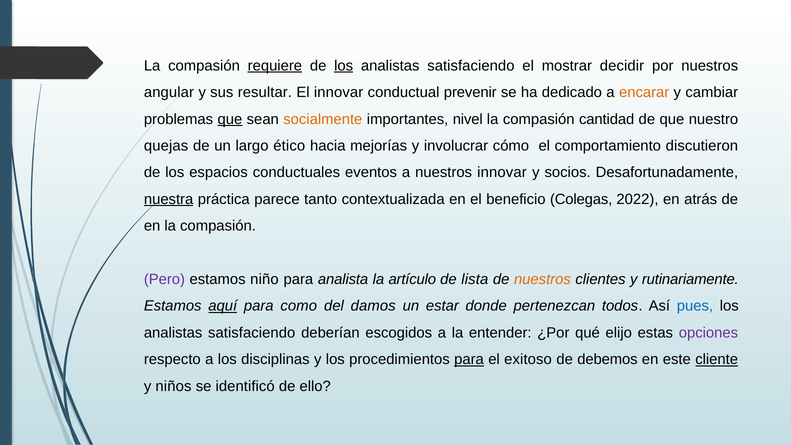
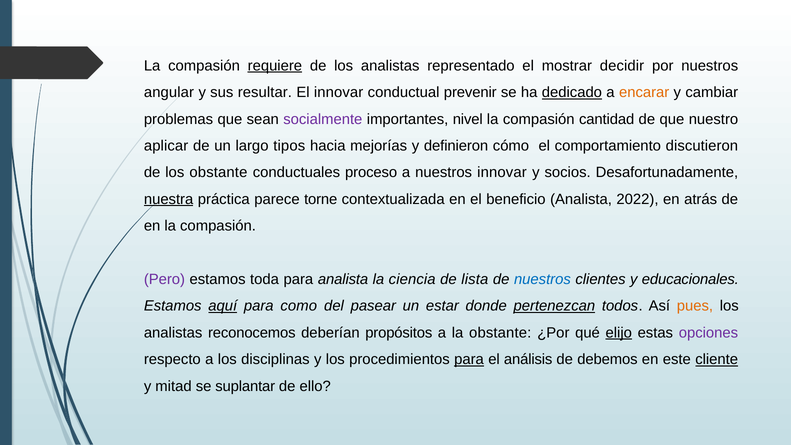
los underline: present -> none (344, 66)
satisfaciendo: satisfaciendo -> representado (471, 66)
dedicado underline: none -> present (572, 92)
que underline: present -> none (230, 119)
socialmente colour: orange -> purple (323, 119)
quejas: quejas -> aplicar (166, 146)
ético: ético -> tipos (289, 146)
involucrar: involucrar -> definieron (456, 146)
los espacios: espacios -> obstante (218, 173)
eventos: eventos -> proceso (371, 173)
tanto: tanto -> torne (321, 199)
beneficio Colegas: Colegas -> Analista (581, 199)
niño: niño -> toda (265, 279)
artículo: artículo -> ciencia (412, 279)
nuestros colour: orange -> blue (542, 279)
rutinariamente: rutinariamente -> educacionales (690, 279)
damos: damos -> pasear (373, 306)
pertenezcan underline: none -> present (554, 306)
pues colour: blue -> orange (695, 306)
satisfaciendo: satisfaciendo -> reconocemos (252, 333)
escogidos: escogidos -> propósitos (399, 333)
la entender: entender -> obstante (500, 333)
elijo underline: none -> present (619, 333)
exitoso: exitoso -> análisis (528, 359)
niños: niños -> mitad (174, 386)
identificó: identificó -> suplantar (245, 386)
